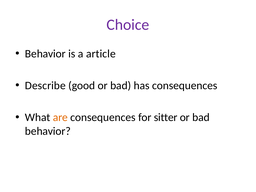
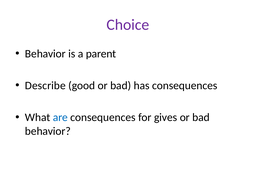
article: article -> parent (101, 54)
are colour: orange -> blue (60, 117)
sitter: sitter -> gives (166, 117)
